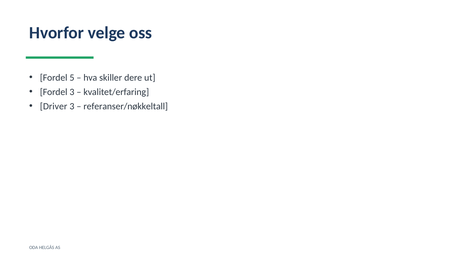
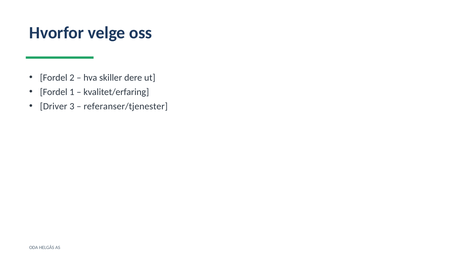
5: 5 -> 2 (72, 78)
Fordel 3: 3 -> 1 (72, 92)
referanser/nøkkeltall: referanser/nøkkeltall -> referanser/tjenester (126, 106)
